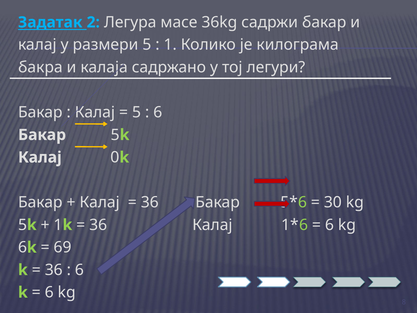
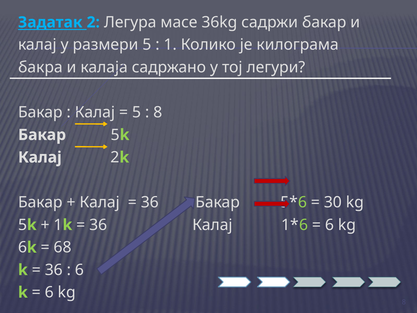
6: 6 -> 8 (158, 112)
Калај 0: 0 -> 2 (115, 157)
69: 69 -> 68 (63, 247)
